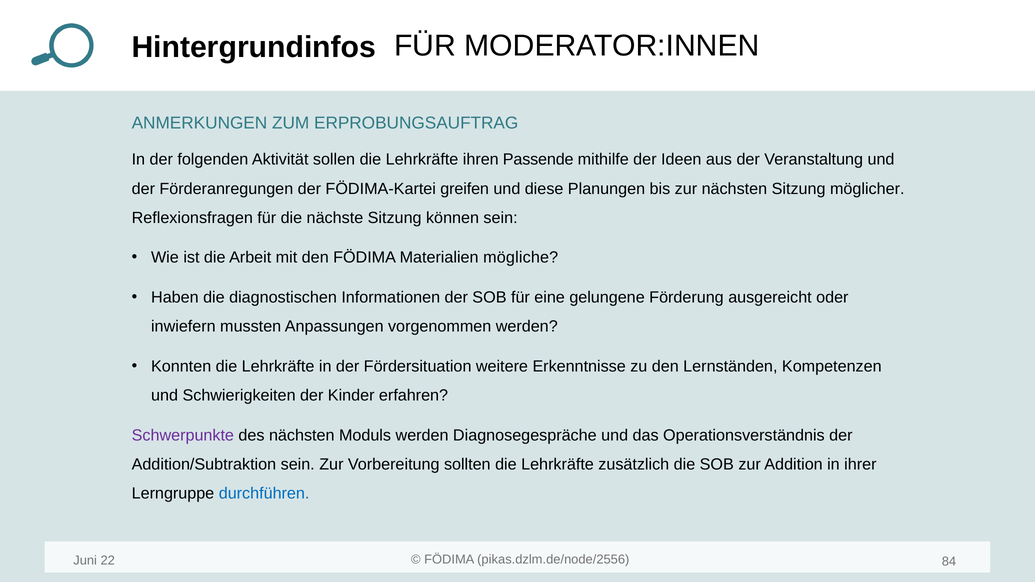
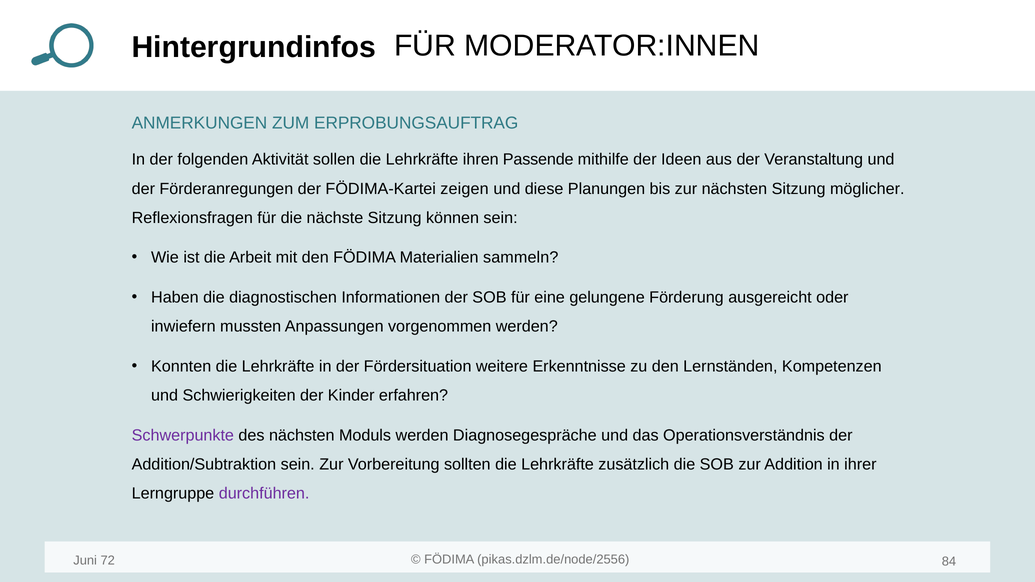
greifen: greifen -> zeigen (465, 189)
mögliche: mögliche -> sammeln (521, 258)
durchführen colour: blue -> purple (264, 494)
22: 22 -> 72 (108, 561)
